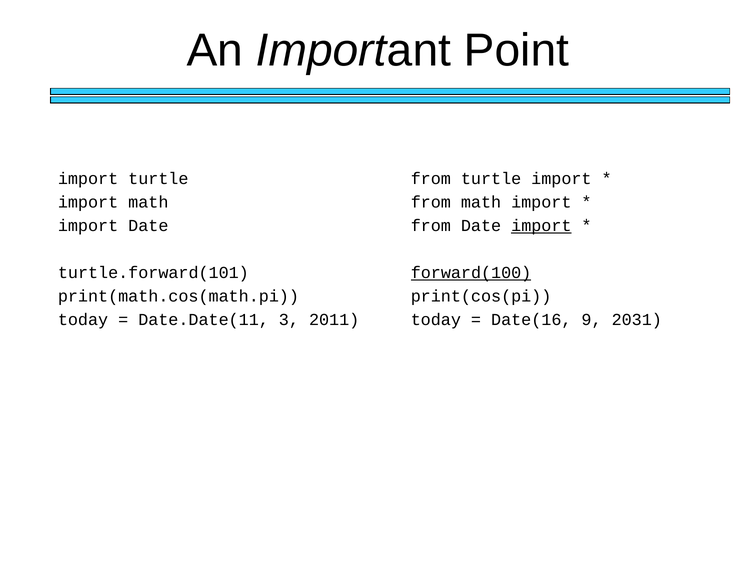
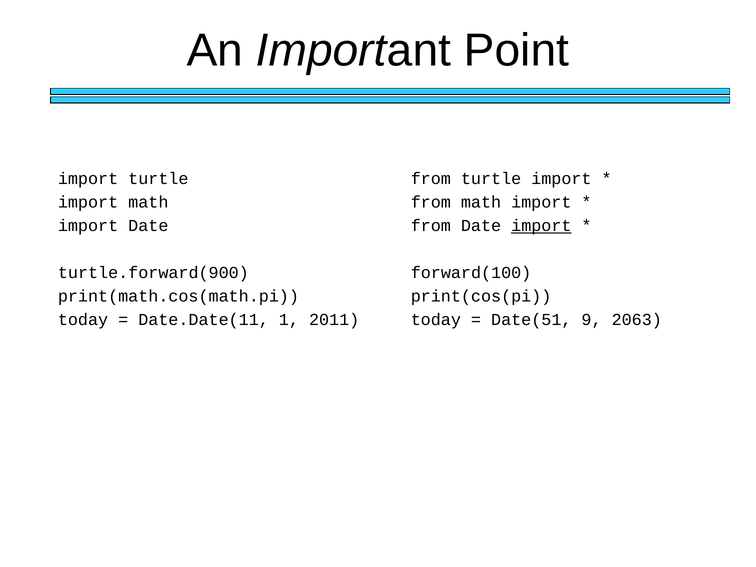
turtle.forward(101: turtle.forward(101 -> turtle.forward(900 (153, 273)
forward(100 underline: present -> none (471, 273)
3: 3 -> 1 (289, 320)
Date(16: Date(16 -> Date(51 (531, 320)
2031: 2031 -> 2063 (637, 320)
